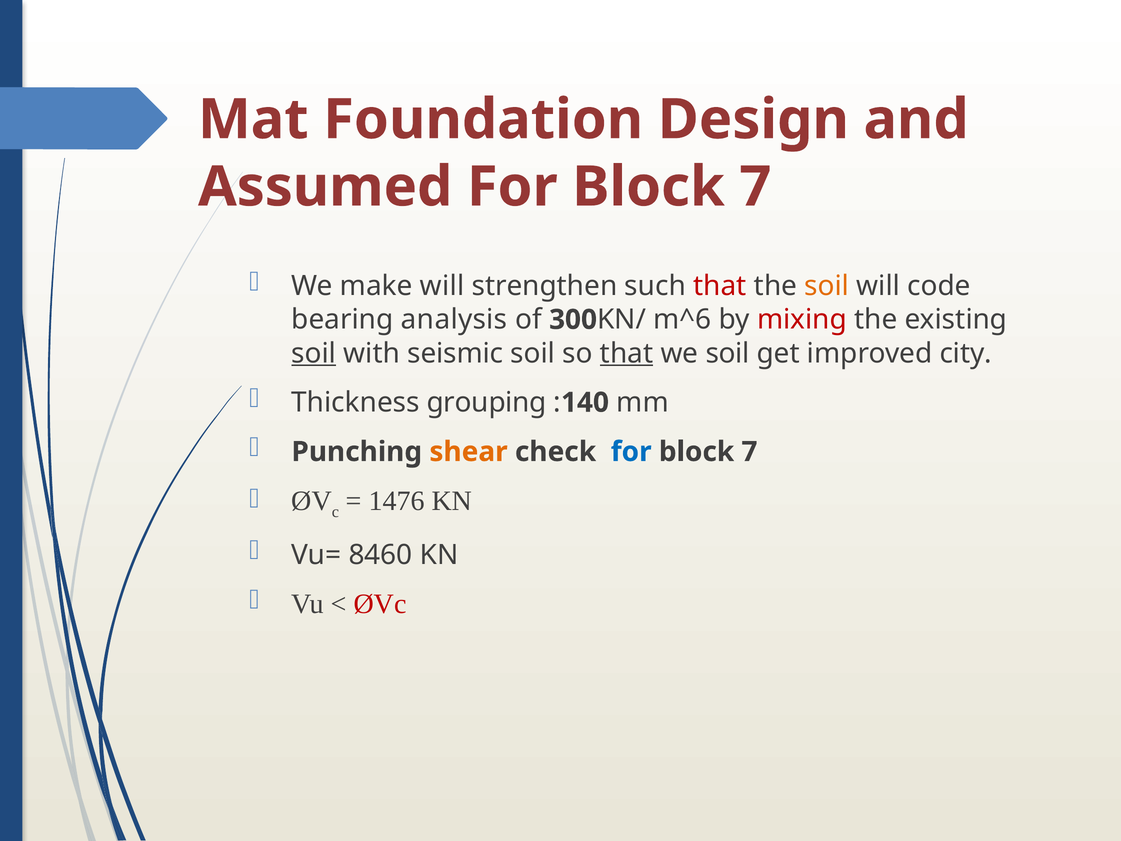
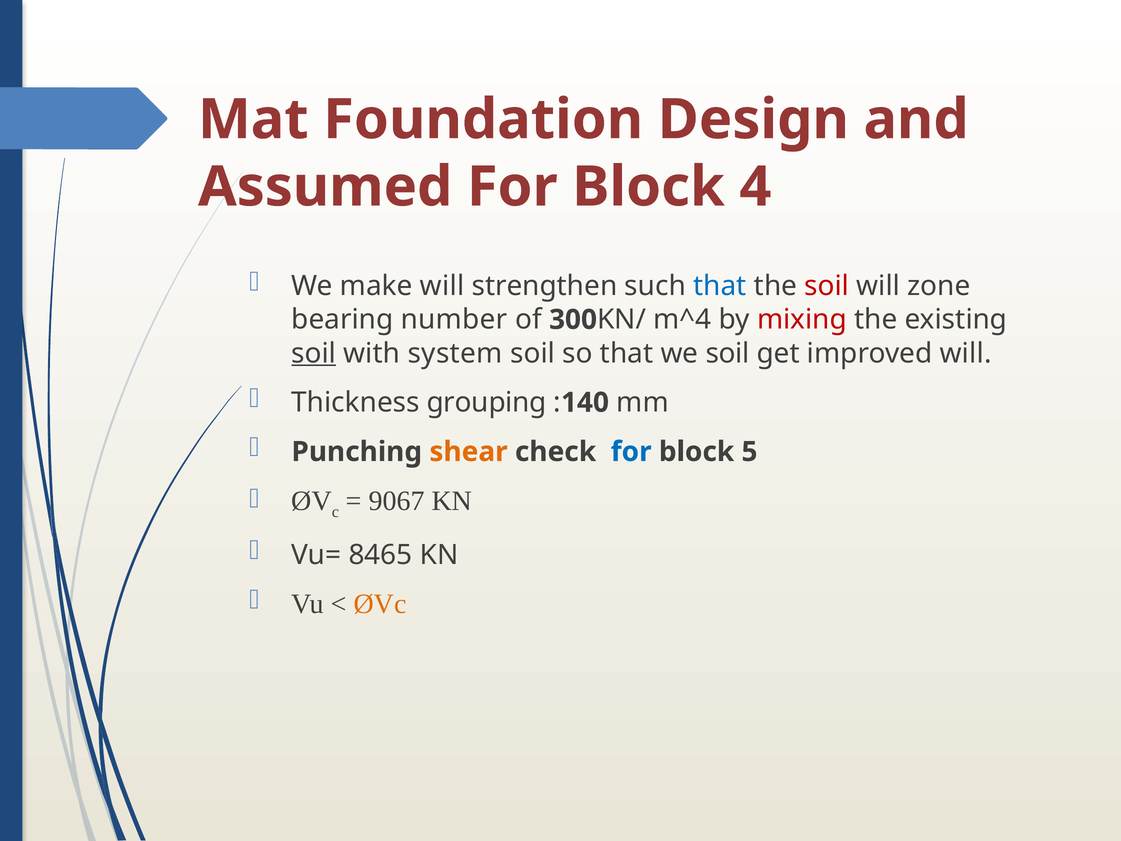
7: 7 -> 4 (755, 187)
that colour: red -> blue (720, 286)
soil colour: orange -> red (827, 286)
code: code -> zone (939, 286)
analysis: analysis -> number (454, 320)
m^6: m^6 -> m^4 (682, 320)
seismic: seismic -> system (455, 353)
that underline: present -> none (627, 353)
improved city: city -> will (966, 353)
7: 7 -> 5 (749, 452)
1476: 1476 -> 9067 (397, 501)
8460: 8460 -> 8465 (381, 555)
ØVc colour: red -> orange (380, 604)
